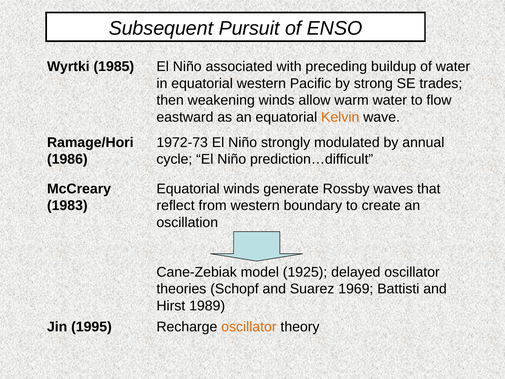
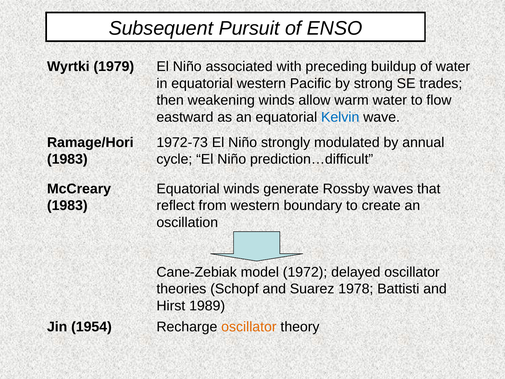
1985: 1985 -> 1979 (114, 67)
Kelvin colour: orange -> blue (340, 117)
1986: 1986 -> 1983 (67, 159)
1925: 1925 -> 1972 (305, 272)
1969: 1969 -> 1978 (356, 289)
1995: 1995 -> 1954 (91, 327)
